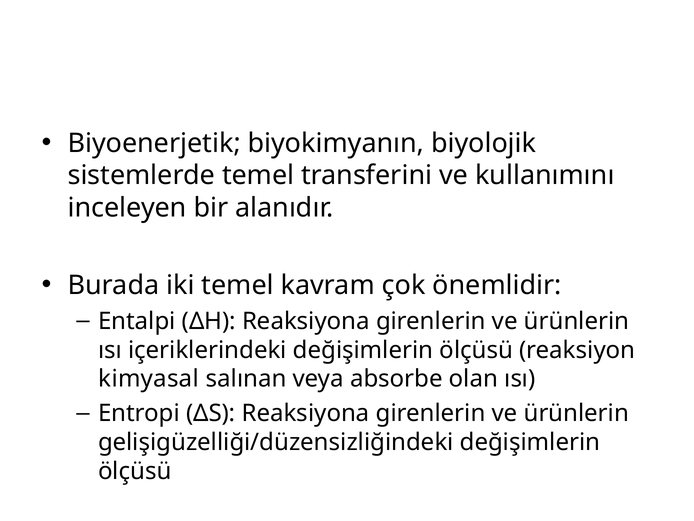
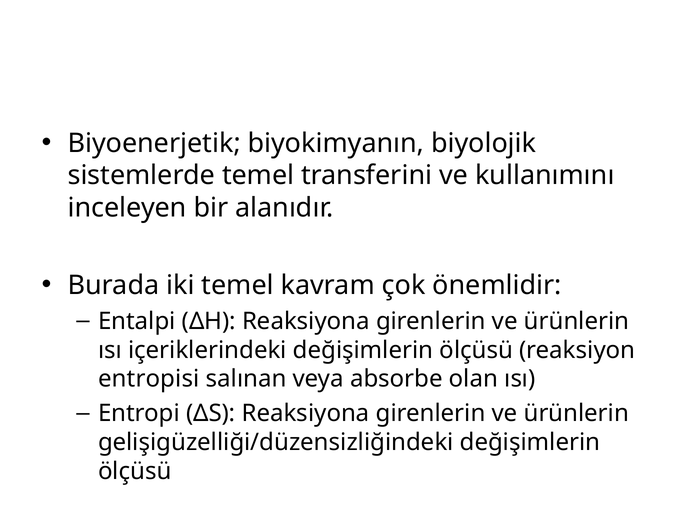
kimyasal: kimyasal -> entropisi (149, 379)
